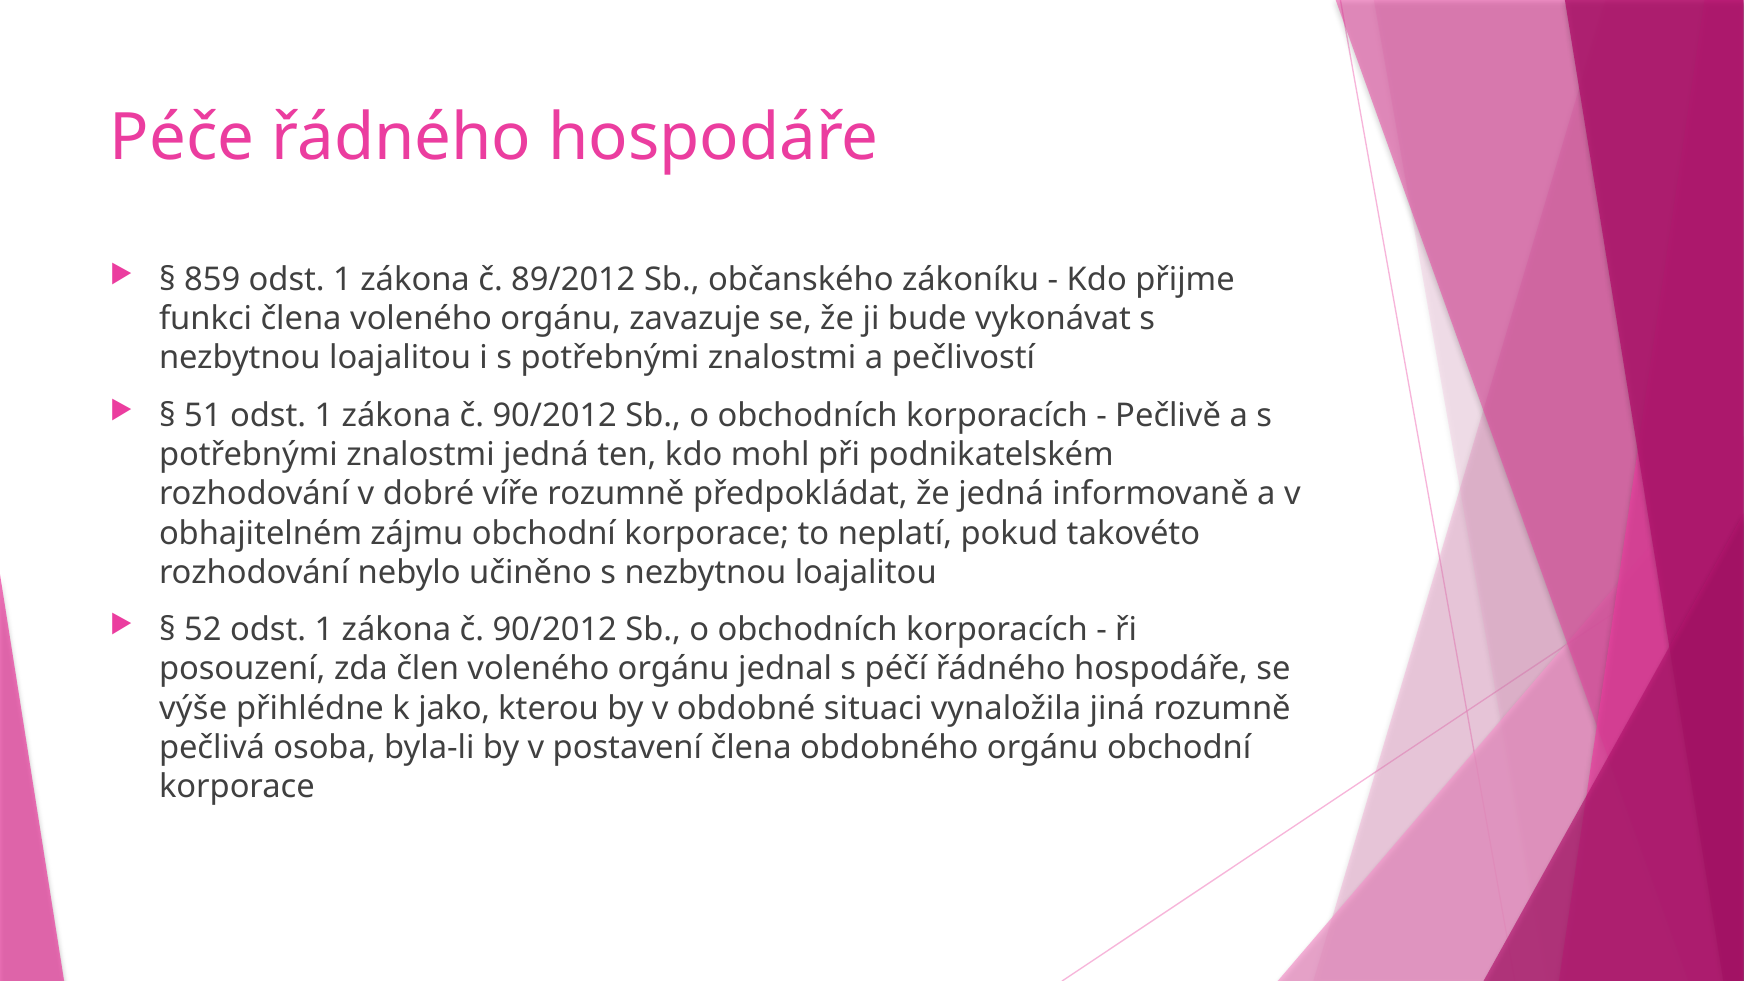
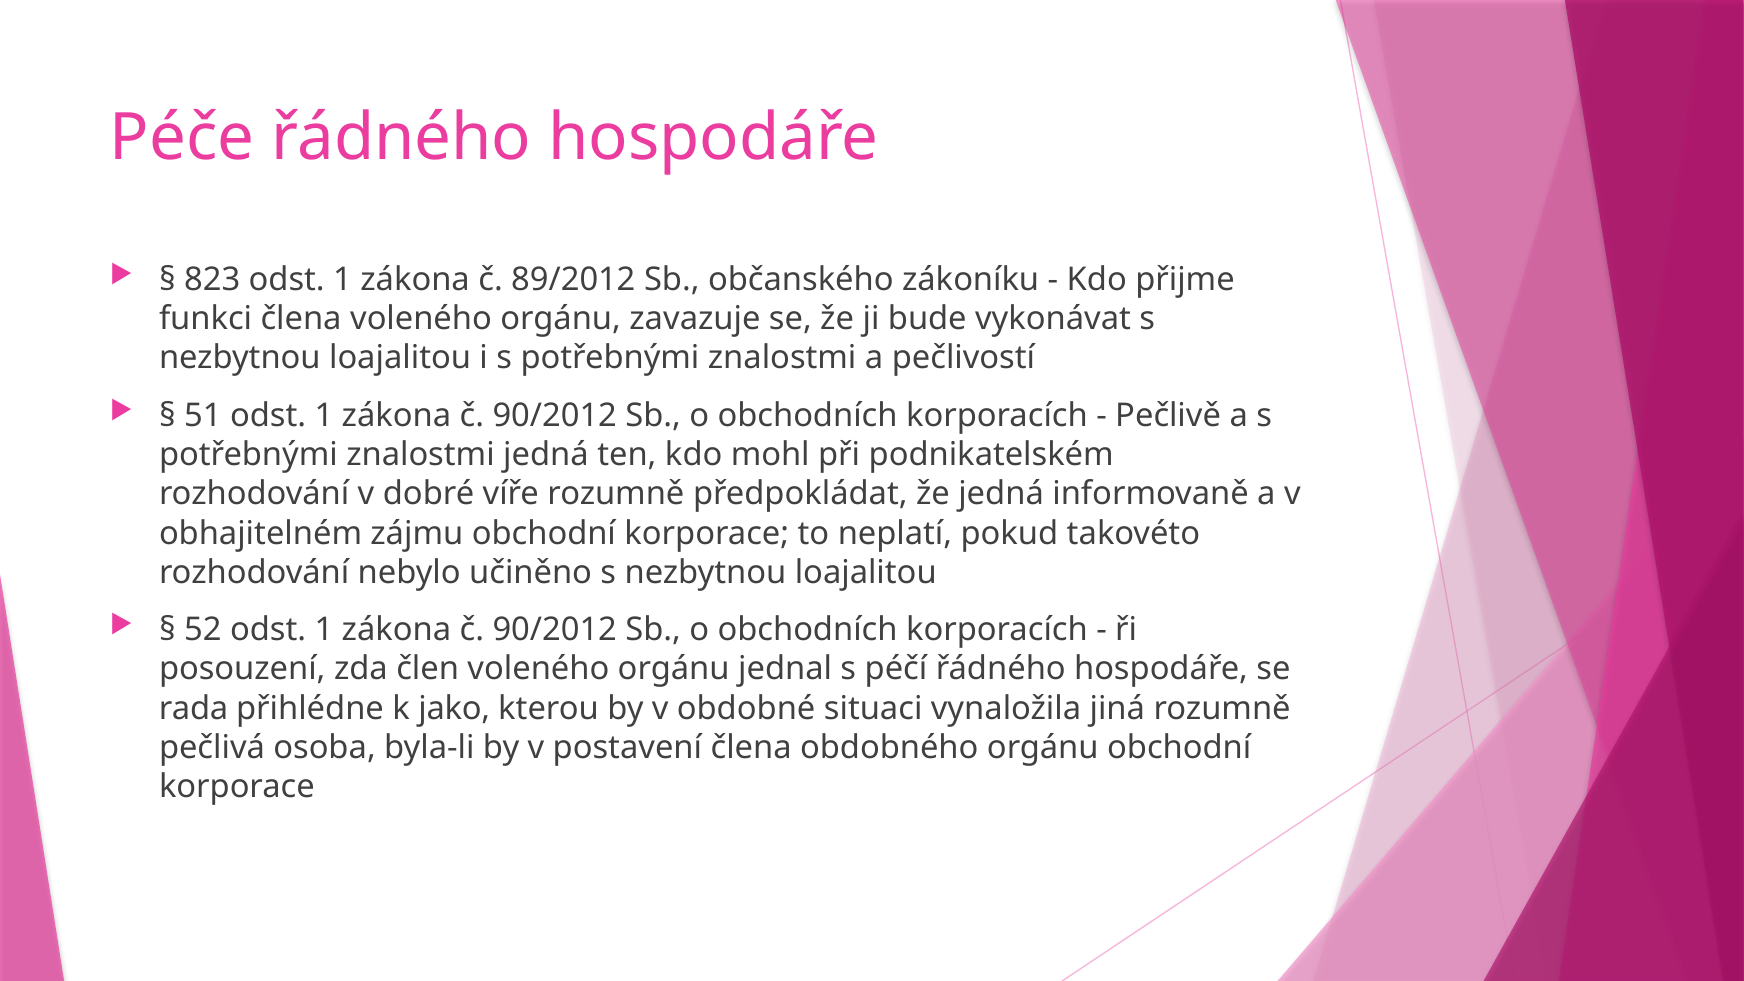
859: 859 -> 823 (212, 280)
výše: výše -> rada (193, 708)
